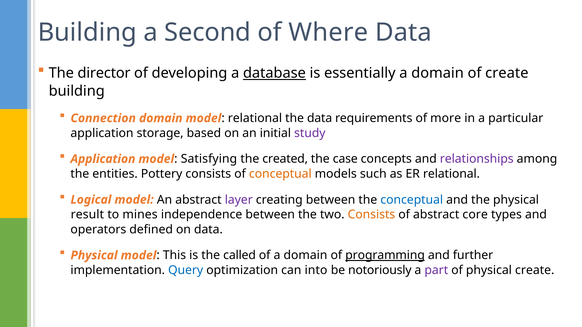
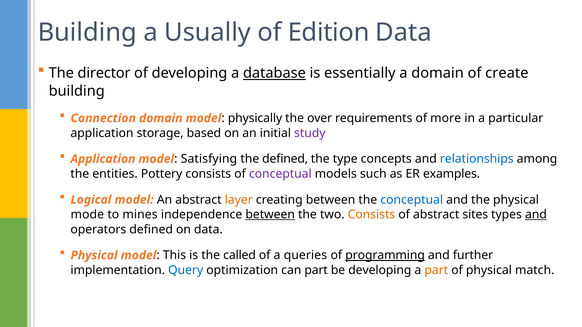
Second: Second -> Usually (208, 33)
Where: Where -> Edition (329, 33)
relational: relational -> physically (255, 118)
the data: data -> over (320, 118)
the created: created -> defined (285, 159)
case: case -> type (345, 159)
relationships colour: purple -> blue (477, 159)
conceptual colour: orange -> purple (280, 174)
ER relational: relational -> examples (452, 174)
layer colour: purple -> orange (239, 200)
result: result -> mode (87, 215)
between underline: none -> present (270, 215)
core: core -> sites (475, 215)
and underline: none -> present (536, 215)
of a domain: domain -> queries (305, 256)
can into: into -> part (316, 271)
be notoriously: notoriously -> developing (380, 271)
part colour: purple -> orange (436, 271)
physical create: create -> match (535, 271)
